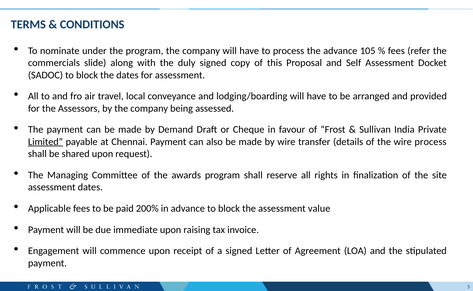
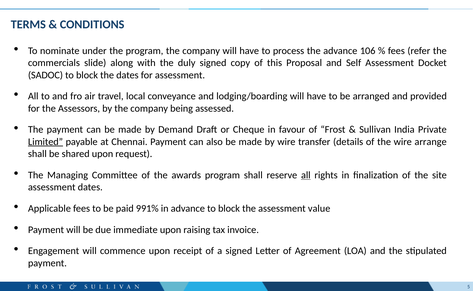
105: 105 -> 106 (368, 51)
wire process: process -> arrange (431, 142)
all underline: none -> present (306, 175)
200%: 200% -> 991% (147, 209)
